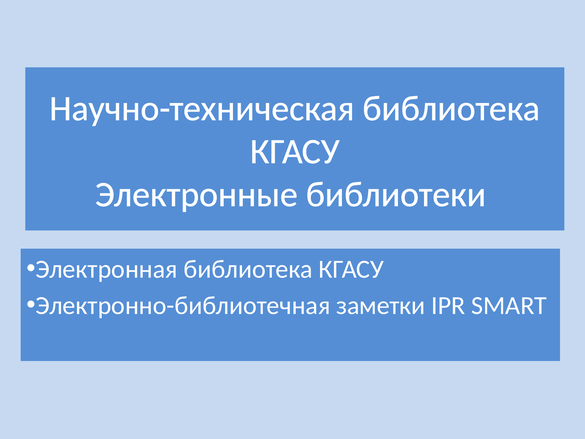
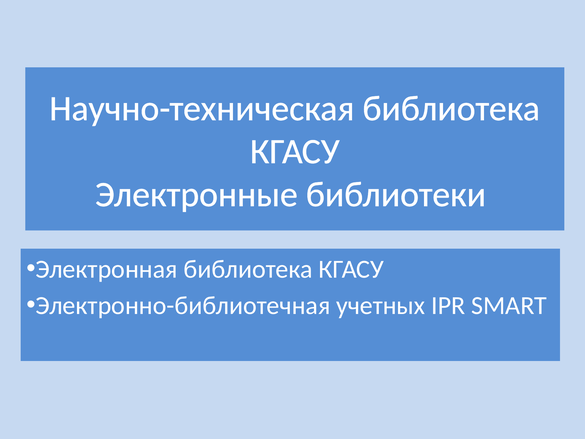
заметки: заметки -> учетных (381, 305)
